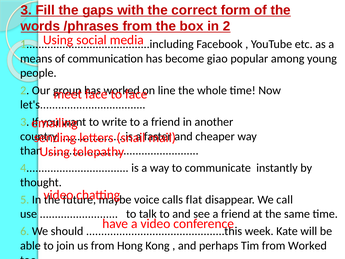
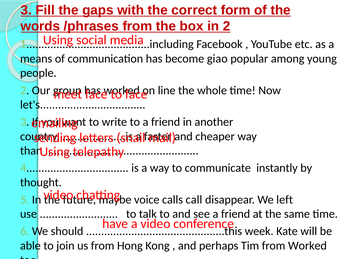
flat: flat -> call (194, 199)
call: call -> left (285, 199)
